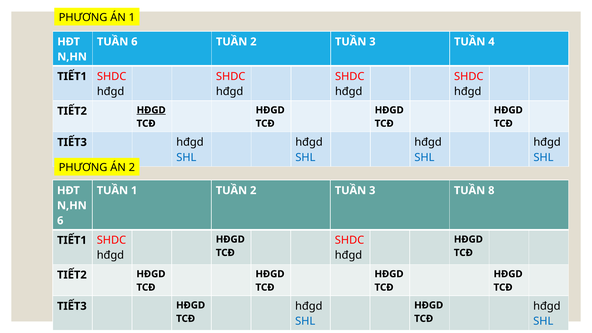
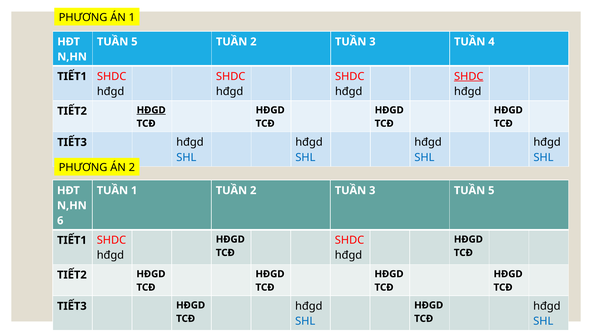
6: 6 -> 5 (134, 42)
SHDC underline: none -> present (469, 76)
3 TUẦN 8: 8 -> 5 (491, 190)
